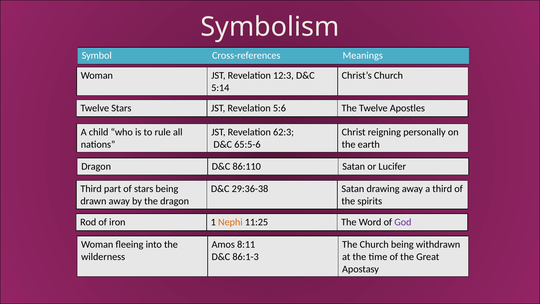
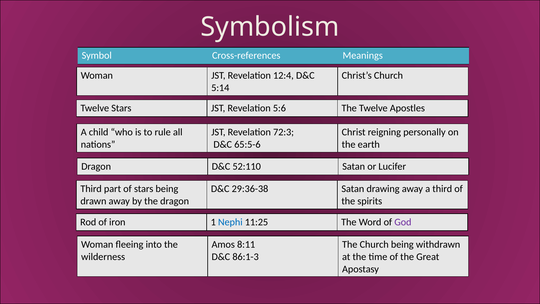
12:3: 12:3 -> 12:4 (283, 75)
62:3: 62:3 -> 72:3 (284, 132)
86:110: 86:110 -> 52:110 (247, 166)
Nephi colour: orange -> blue (230, 222)
